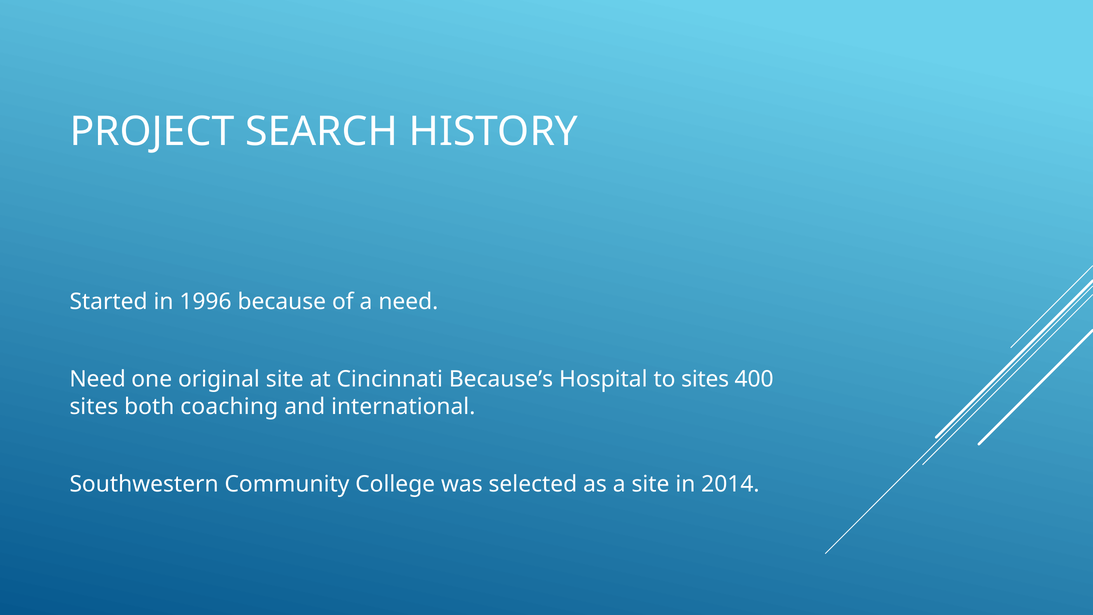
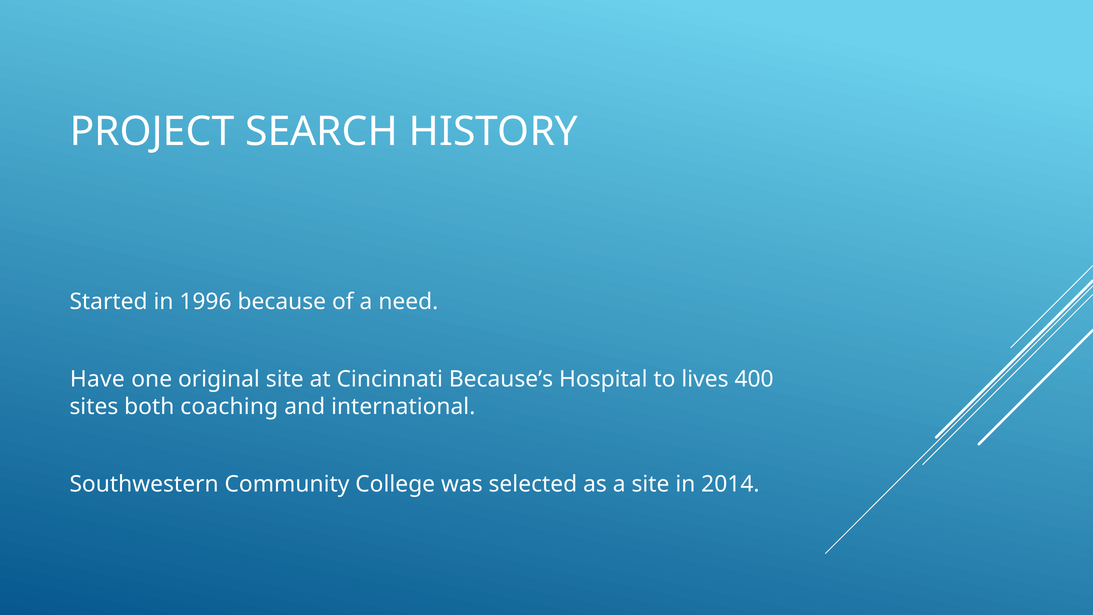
Need: Need -> Have (97, 379)
to sites: sites -> lives (705, 379)
